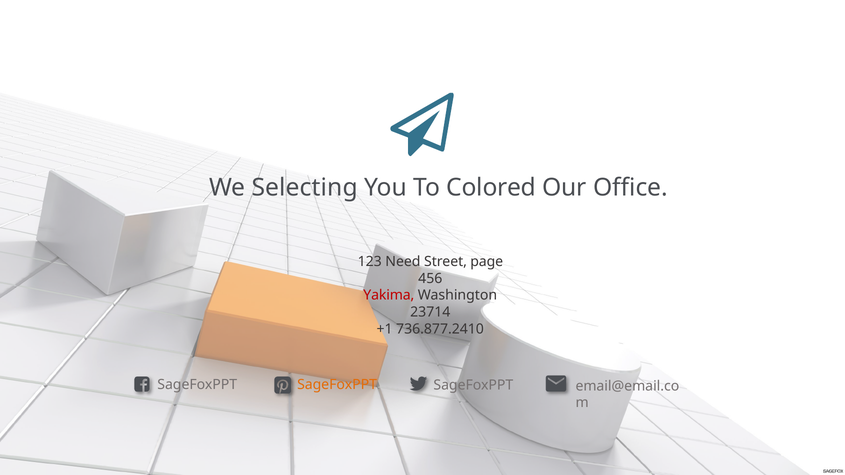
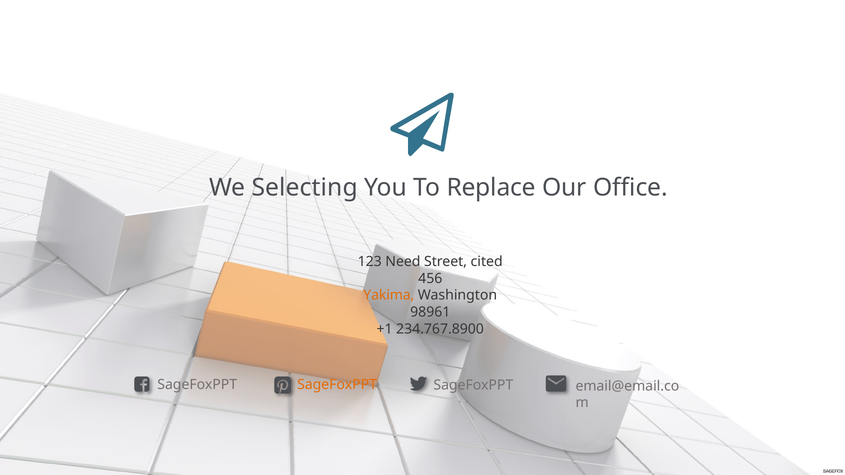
Colored: Colored -> Replace (491, 188)
page: page -> cited (487, 262)
Yakima colour: red -> orange (389, 295)
23714: 23714 -> 98961 (430, 312)
736.877.2410: 736.877.2410 -> 234.767.8900 (440, 329)
